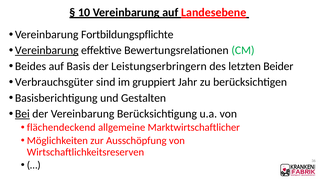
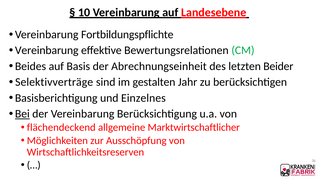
Vereinbarung underline: present -> none (47, 50)
Leistungserbringern: Leistungserbringern -> Abrechnungseinheit (159, 66)
Verbrauchsgüter: Verbrauchsgüter -> Selektivverträge (54, 82)
gruppiert: gruppiert -> gestalten (154, 82)
Gestalten: Gestalten -> Einzelnes (143, 98)
